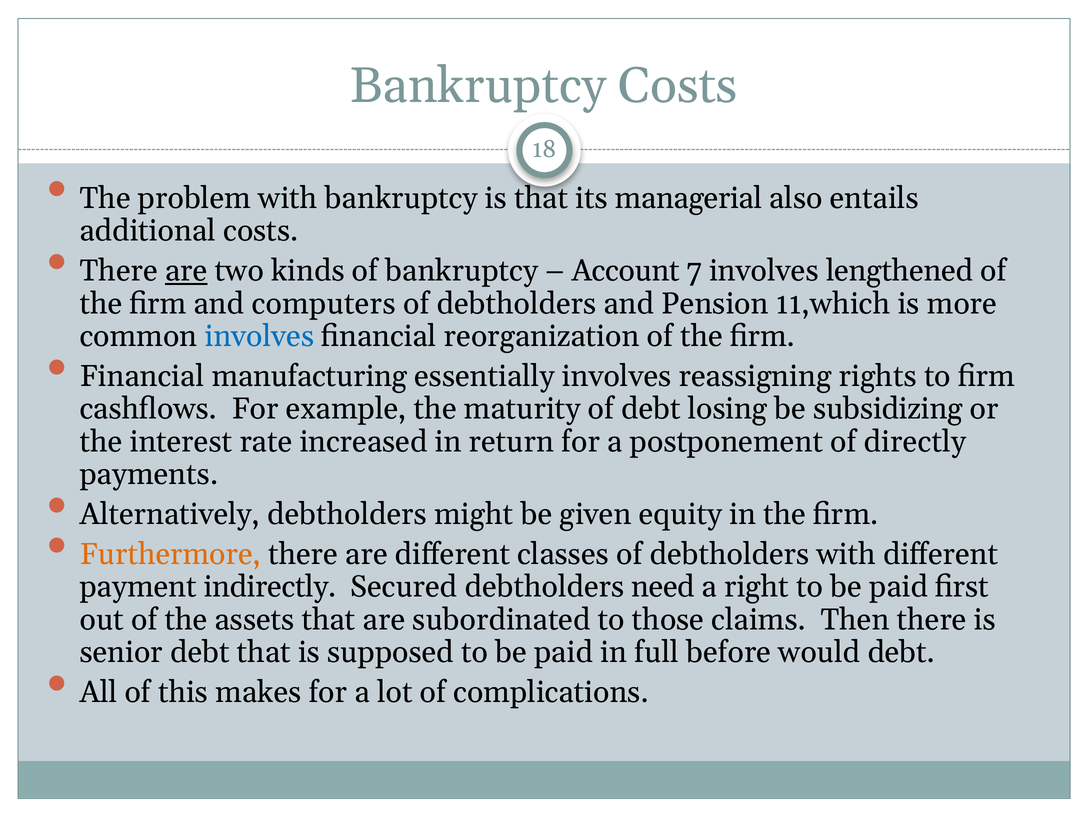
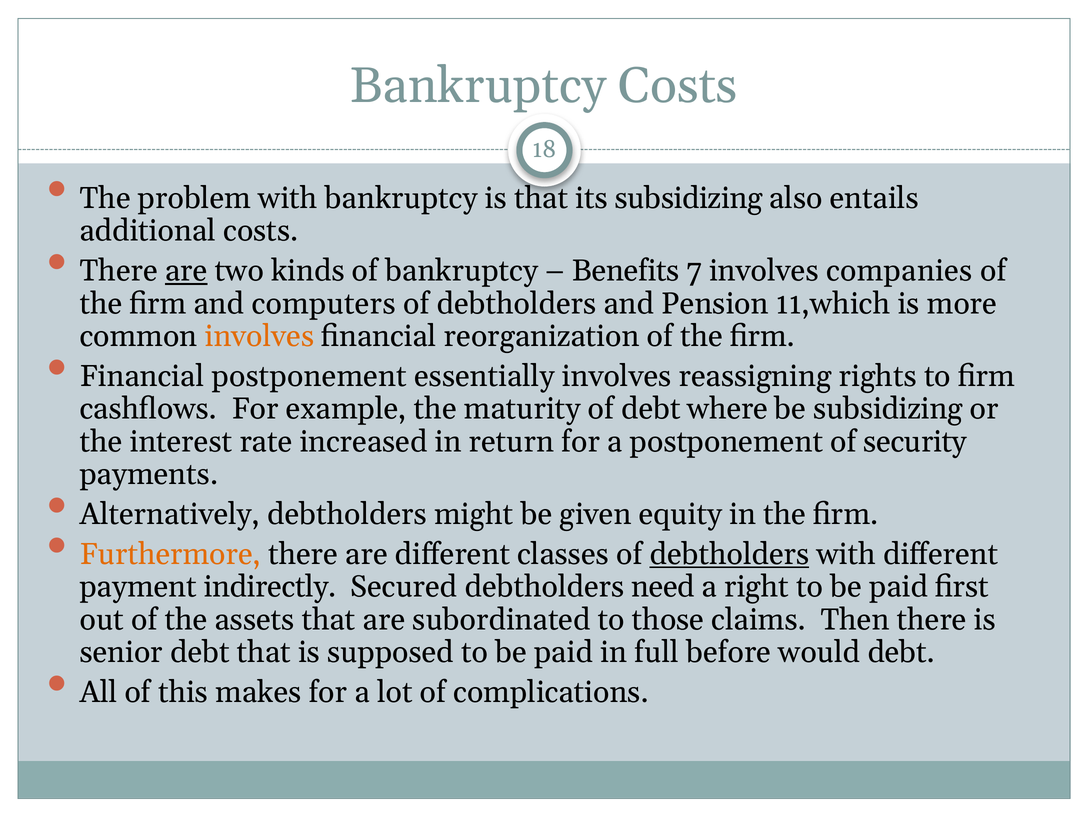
its managerial: managerial -> subsidizing (689, 198)
Account: Account -> Benefits (626, 271)
lengthened: lengthened -> companies (899, 271)
involves colour: blue -> orange (259, 336)
Financial manufacturing: manufacturing -> postponement (309, 376)
losing: losing -> where (728, 409)
directly: directly -> security (915, 441)
debtholders underline: none -> present (729, 554)
